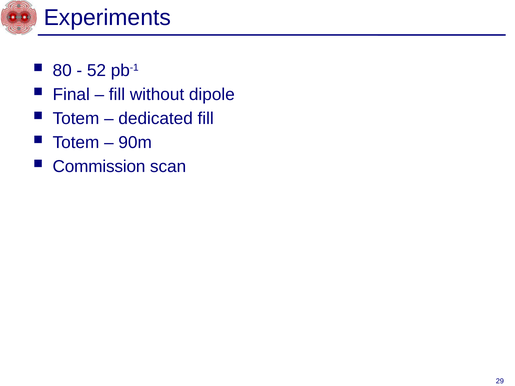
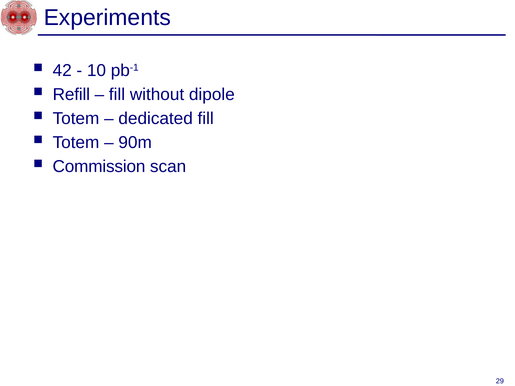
80: 80 -> 42 (62, 70)
52: 52 -> 10 (96, 70)
Final: Final -> Refill (71, 94)
